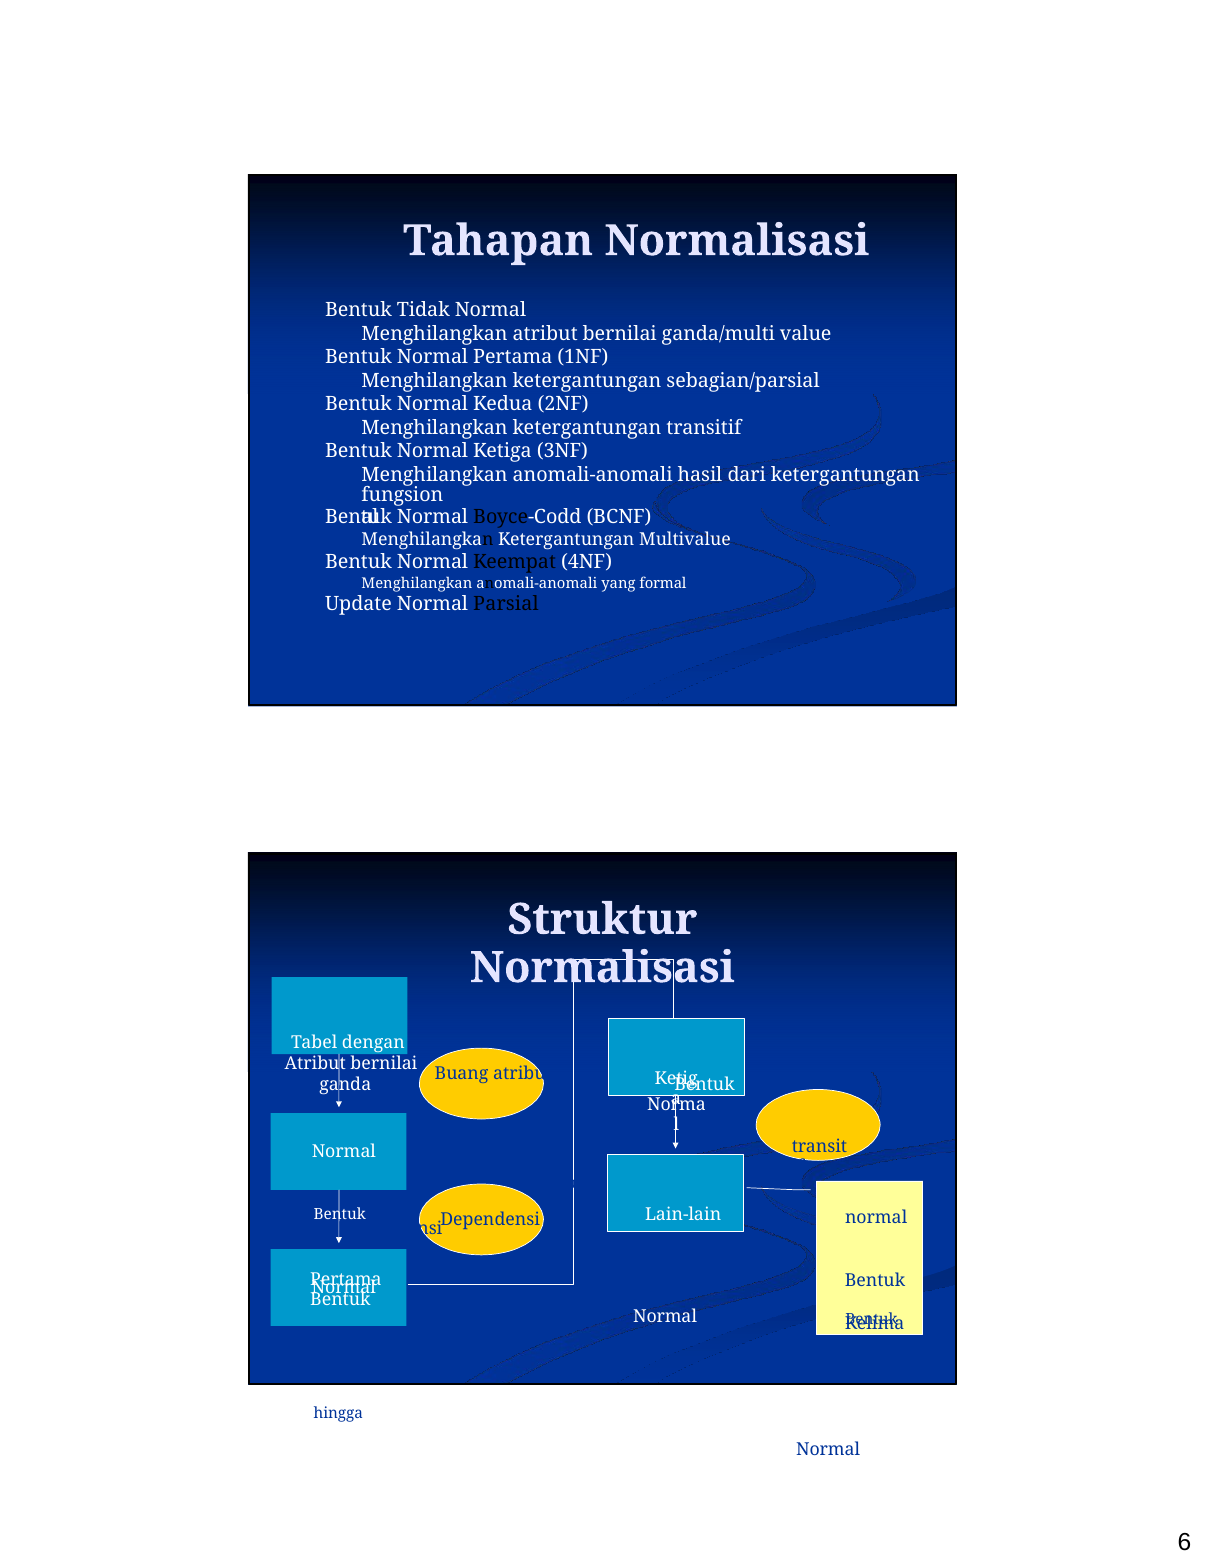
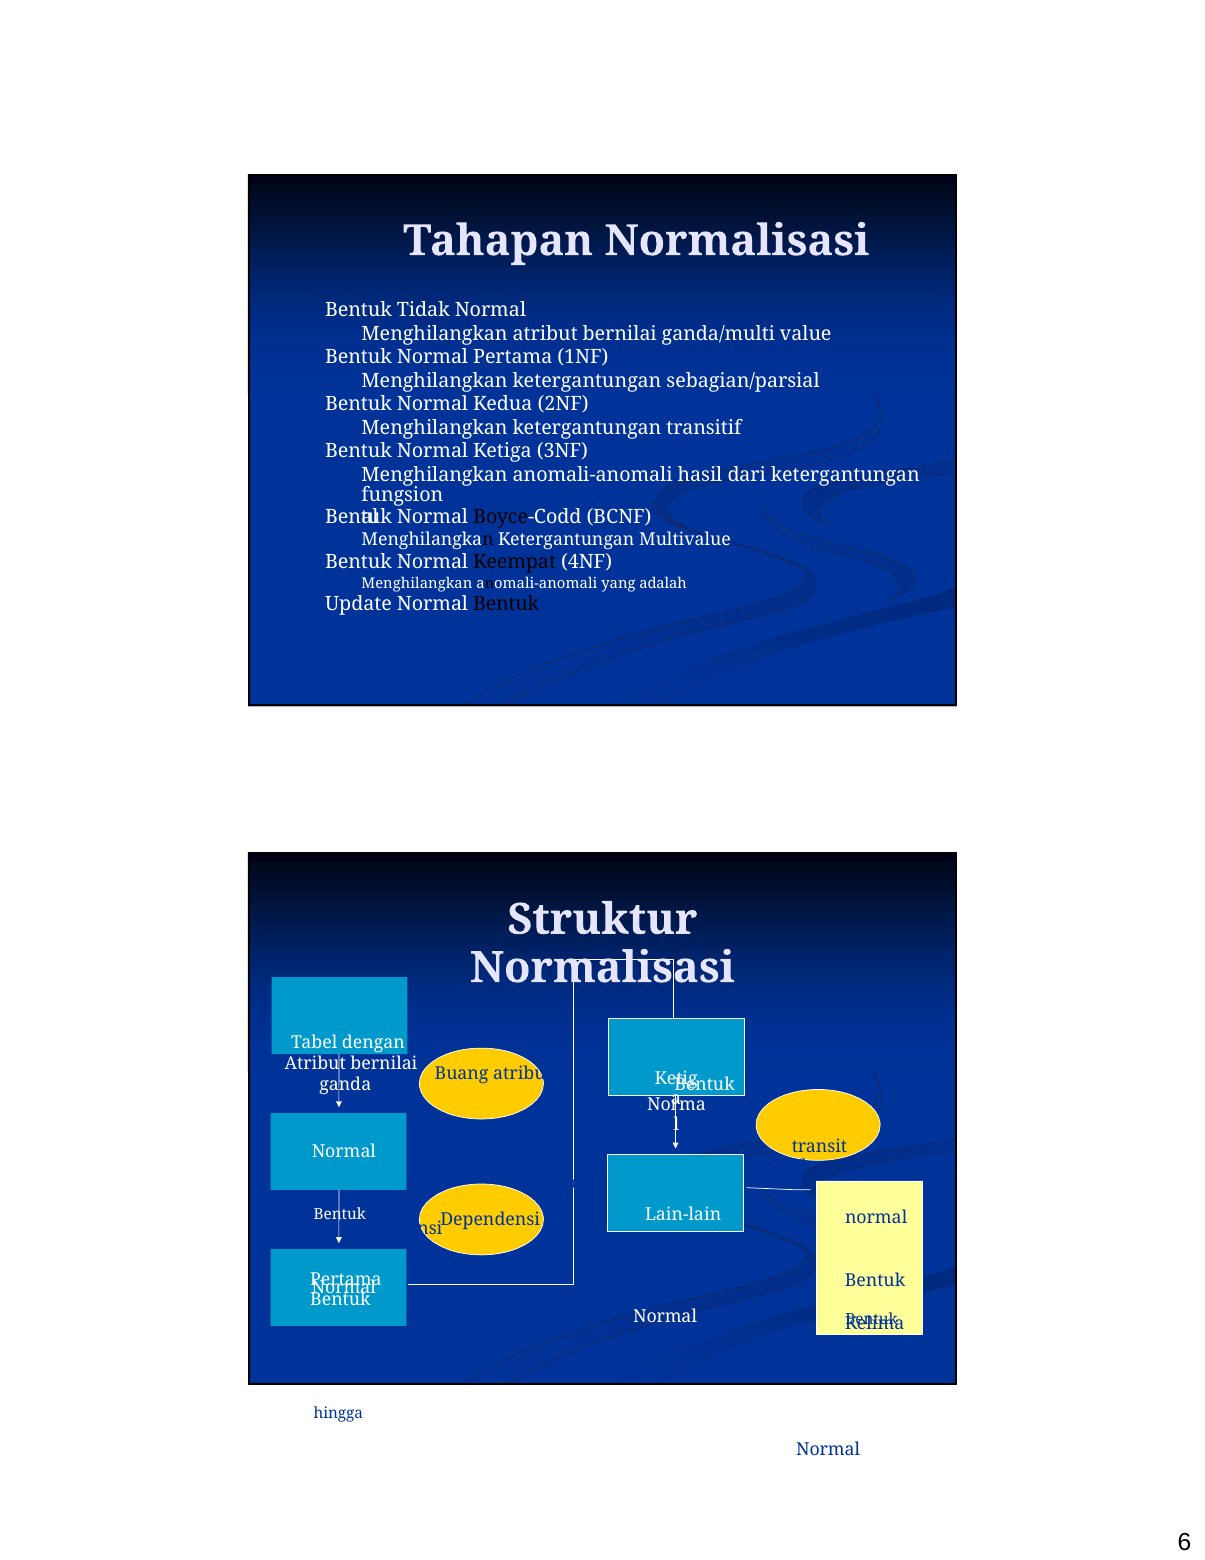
formal: formal -> adalah (663, 584)
Parsial: Parsial -> Bentuk (506, 603)
